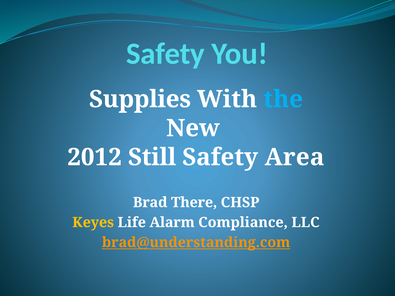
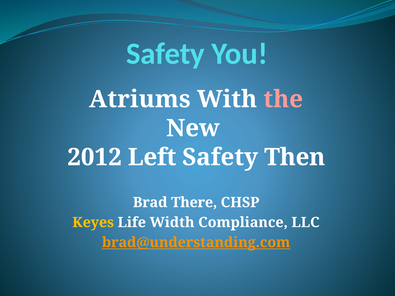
Supplies: Supplies -> Atriums (140, 99)
the colour: light blue -> pink (283, 99)
Still: Still -> Left (152, 157)
Area: Area -> Then (295, 157)
Alarm: Alarm -> Width (172, 223)
